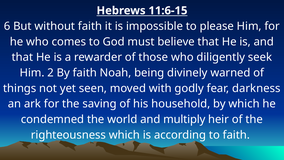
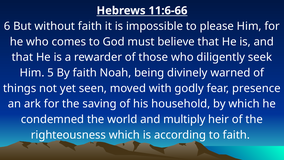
11:6-15: 11:6-15 -> 11:6-66 (168, 11)
2: 2 -> 5 (51, 73)
darkness: darkness -> presence (256, 88)
